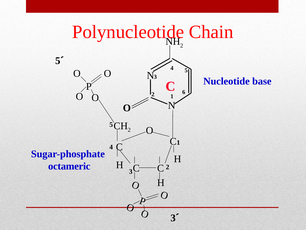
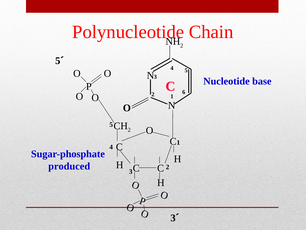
octameric: octameric -> produced (69, 166)
